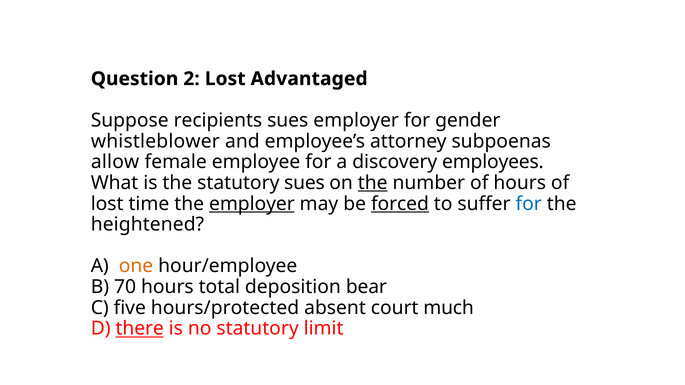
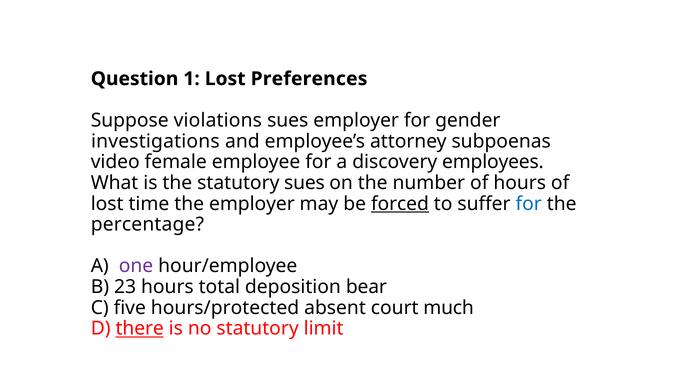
2: 2 -> 1 (192, 79)
Advantaged: Advantaged -> Preferences (309, 79)
recipients: recipients -> violations (218, 120)
whistleblower: whistleblower -> investigations (155, 141)
allow: allow -> video (115, 162)
the underline: present -> none (373, 183)
employer underline: present -> none (252, 204)
heightened: heightened -> percentage (147, 225)
one colour: orange -> purple (136, 266)
70: 70 -> 23 (125, 287)
